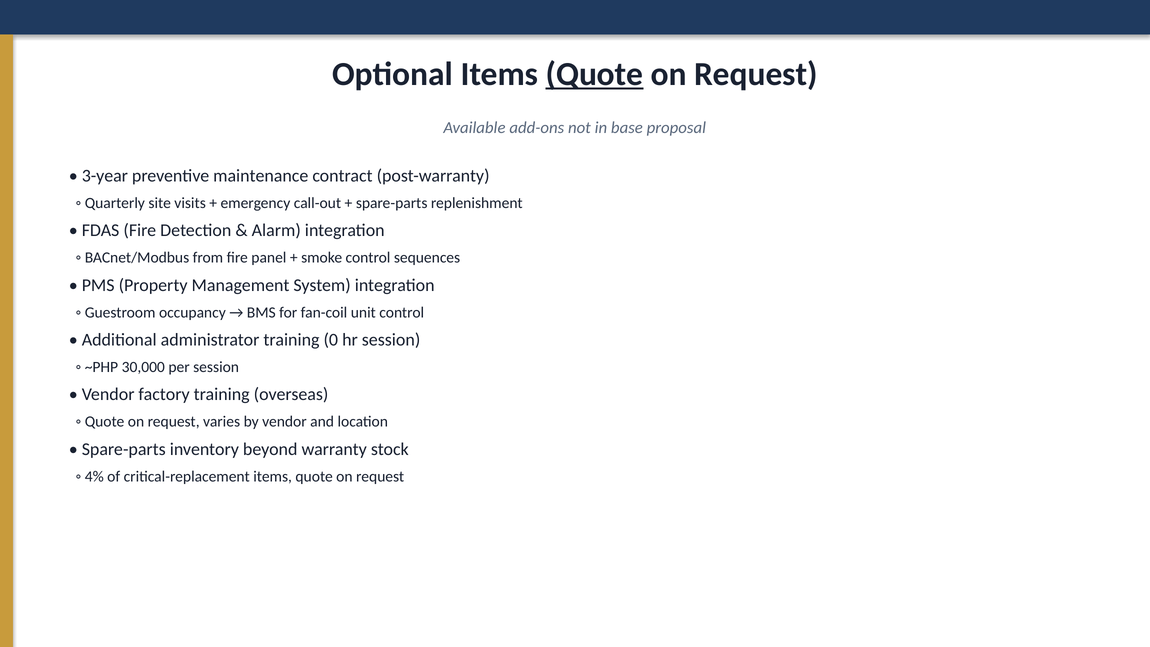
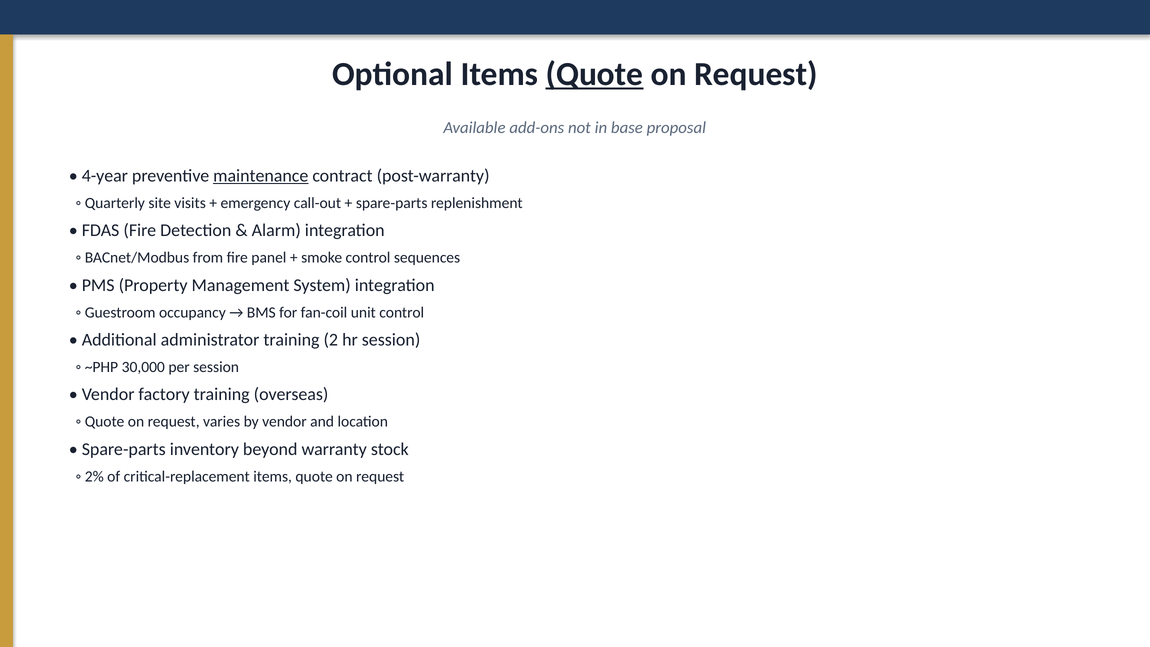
3-year: 3-year -> 4-year (105, 176)
maintenance underline: none -> present (261, 176)
0: 0 -> 2 (331, 340)
4%: 4% -> 2% (94, 476)
